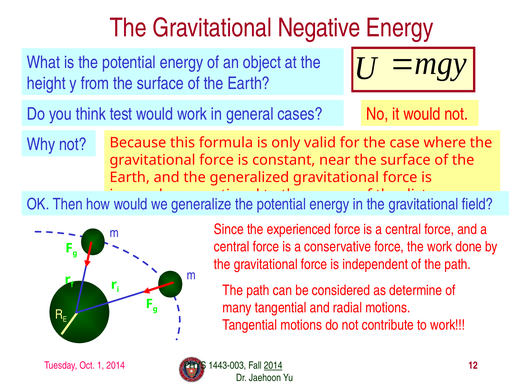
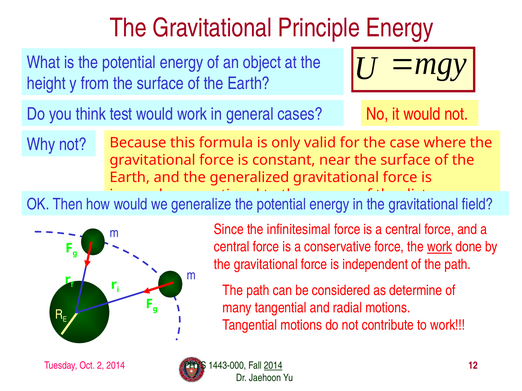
Negative: Negative -> Principle (319, 28)
experienced: experienced -> infinitesimal (299, 230)
work underline: none -> present (440, 247)
1: 1 -> 2 (101, 366)
1443-003: 1443-003 -> 1443-000 (227, 366)
